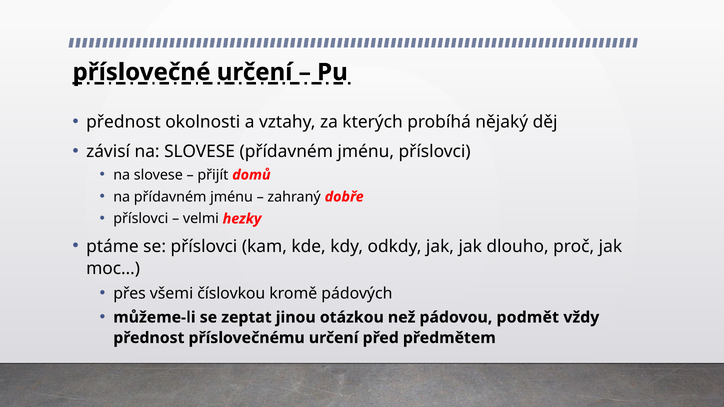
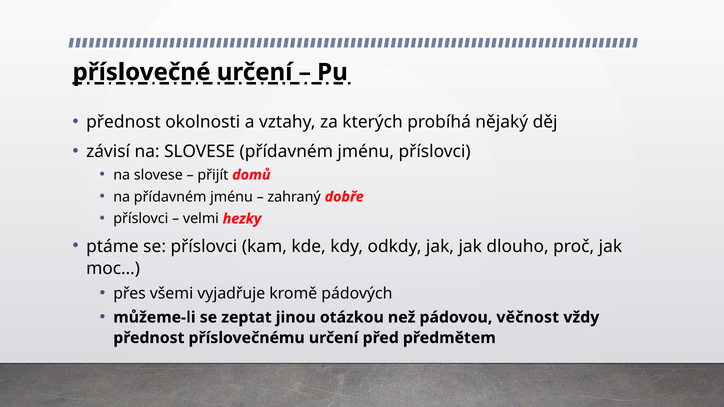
číslovkou: číslovkou -> vyjadřuje (231, 294)
podmět: podmět -> věčnost (528, 318)
